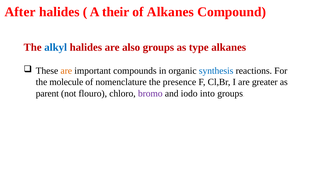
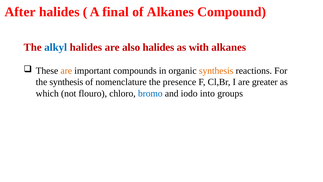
their: their -> final (116, 12)
also groups: groups -> halides (158, 47)
type: type -> with (199, 47)
synthesis colour: blue -> orange (216, 71)
the molecule: molecule -> synthesis (66, 82)
parent: parent -> which (47, 93)
bromo colour: purple -> blue (150, 93)
